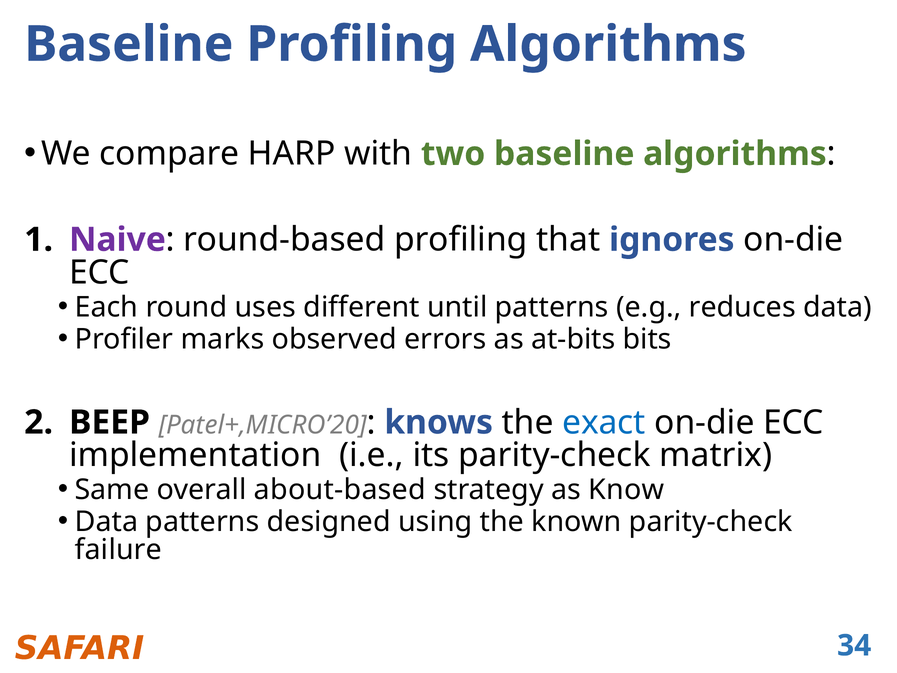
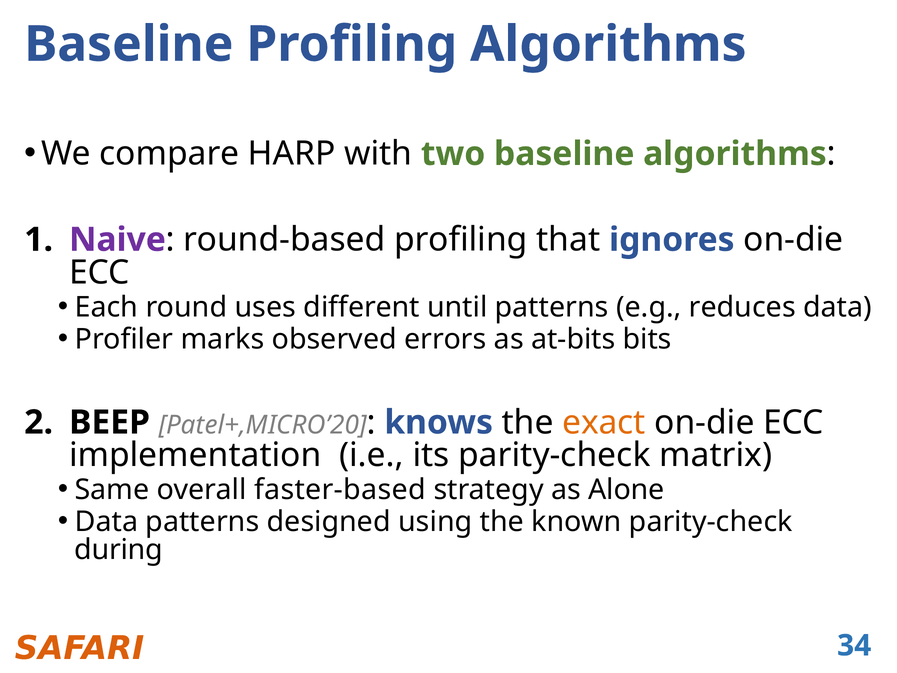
exact colour: blue -> orange (604, 422)
about-based: about-based -> faster-based (340, 490)
Know: Know -> Alone (626, 490)
failure: failure -> during (119, 550)
